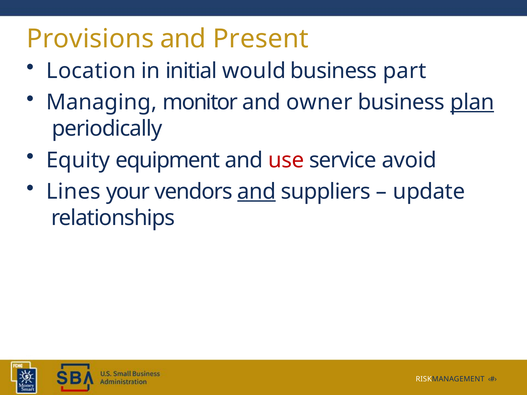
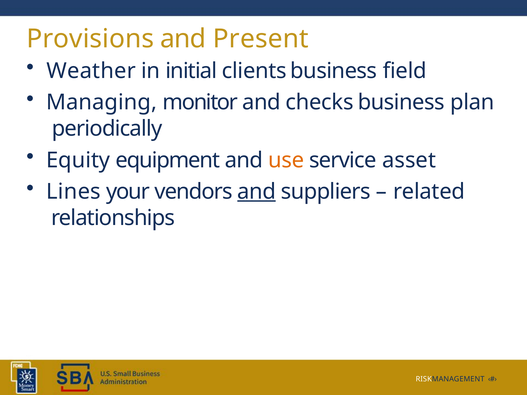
Location: Location -> Weather (91, 71)
would: would -> clients (254, 71)
part: part -> field (405, 71)
owner: owner -> checks (320, 102)
plan underline: present -> none (472, 102)
use colour: red -> orange (286, 160)
avoid: avoid -> asset (409, 160)
update: update -> related (429, 192)
